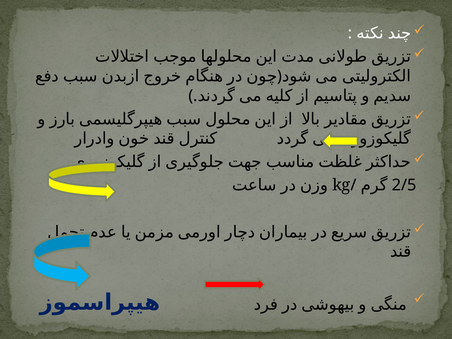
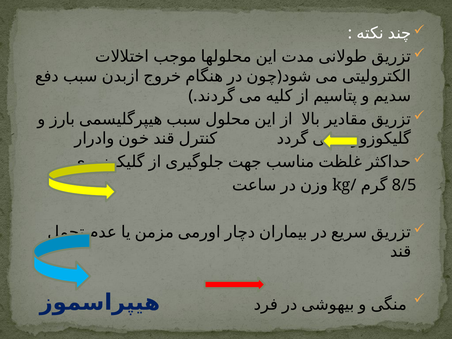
2/5: 2/5 -> 8/5 (404, 185)
